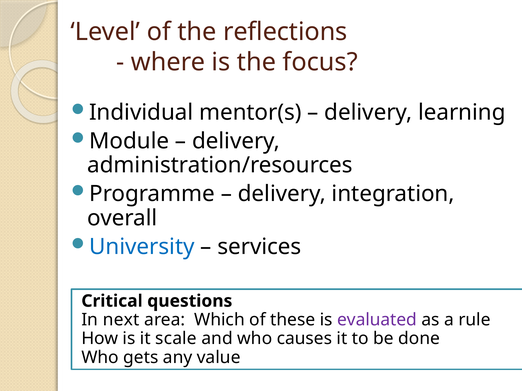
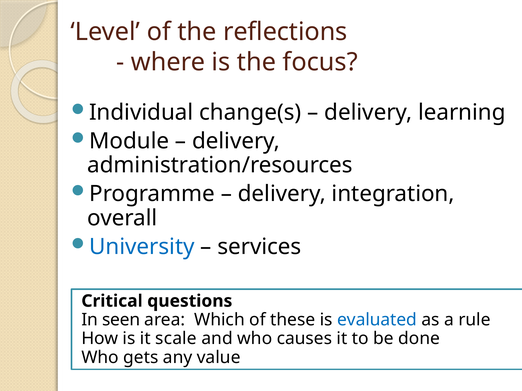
mentor(s: mentor(s -> change(s (250, 112)
next: next -> seen (121, 320)
evaluated colour: purple -> blue (377, 320)
